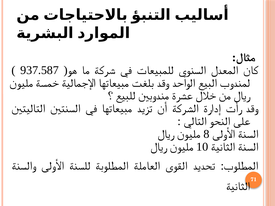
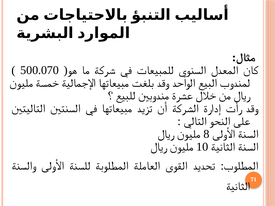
937.587: 937.587 -> 500.070 (40, 70)
